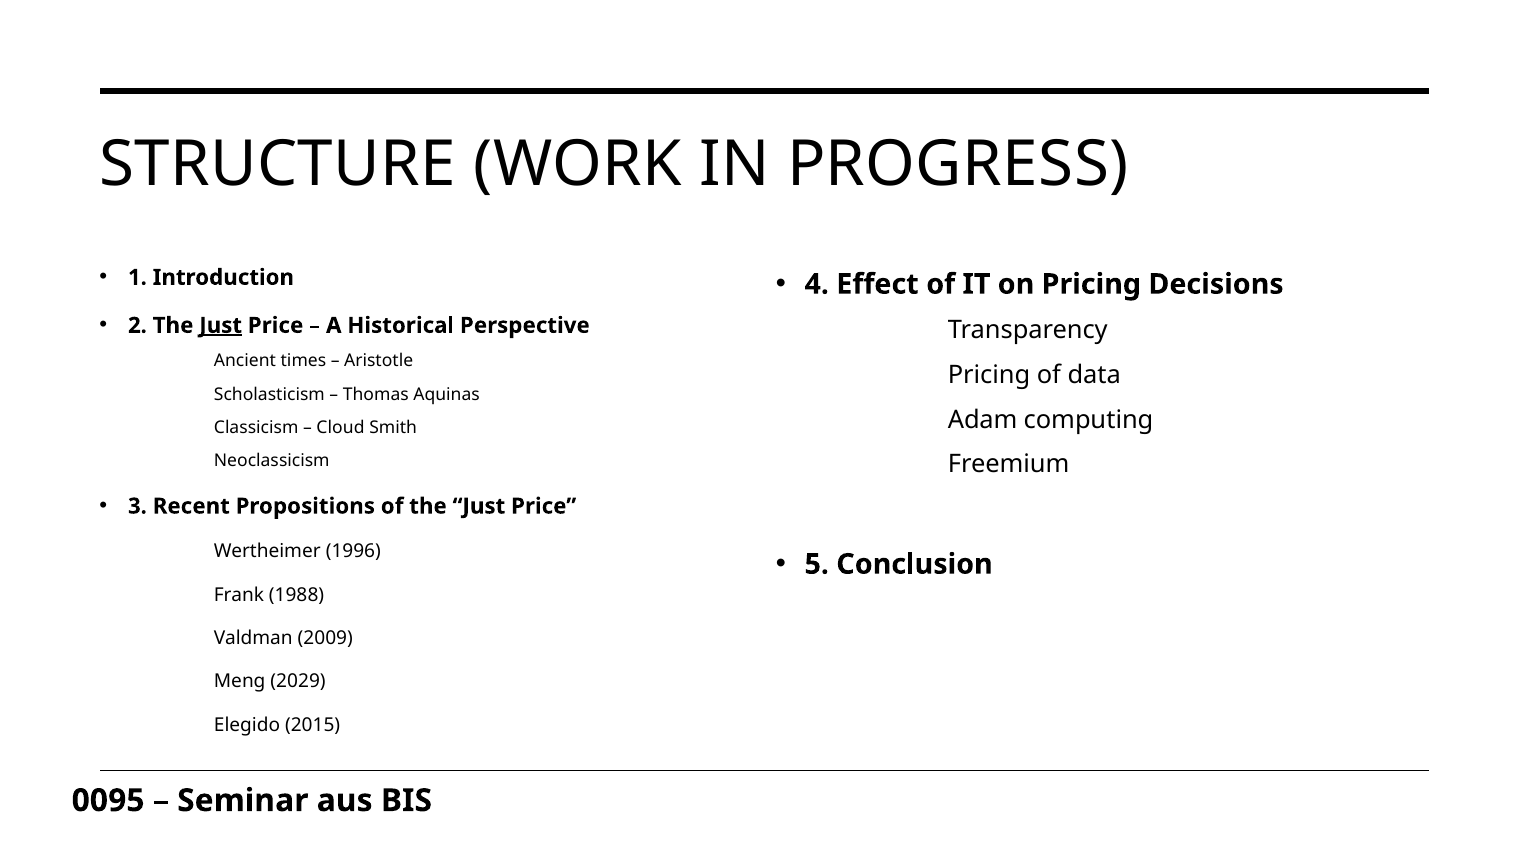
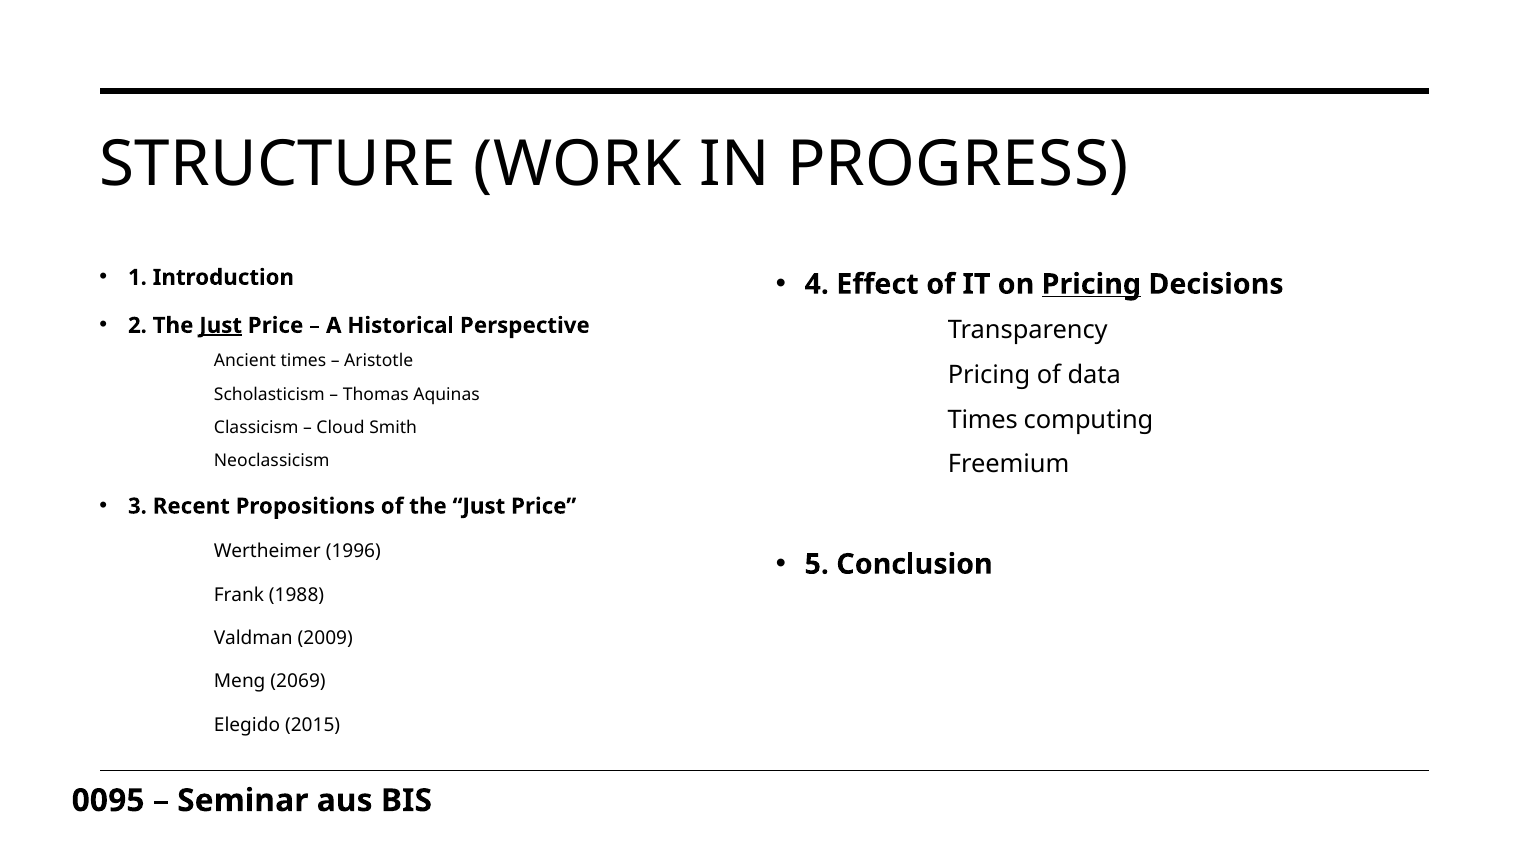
Pricing underline: none -> present (1091, 284)
Adam: Adam -> Times (983, 420)
2029: 2029 -> 2069 (298, 682)
